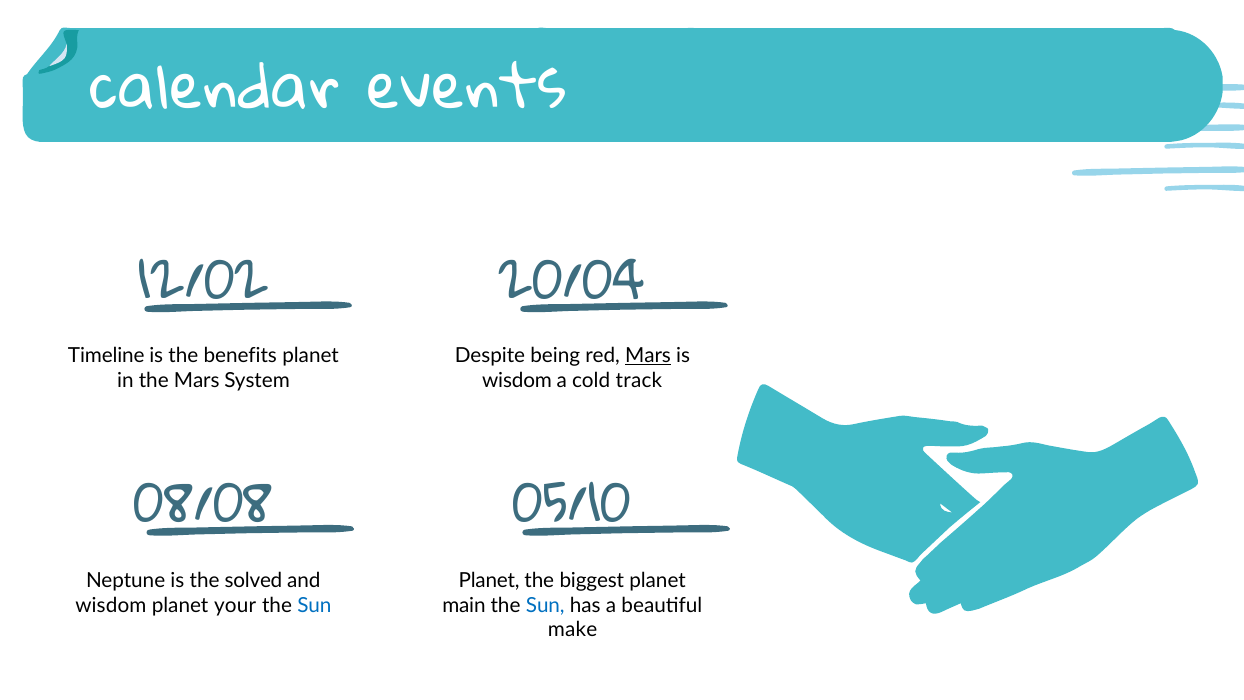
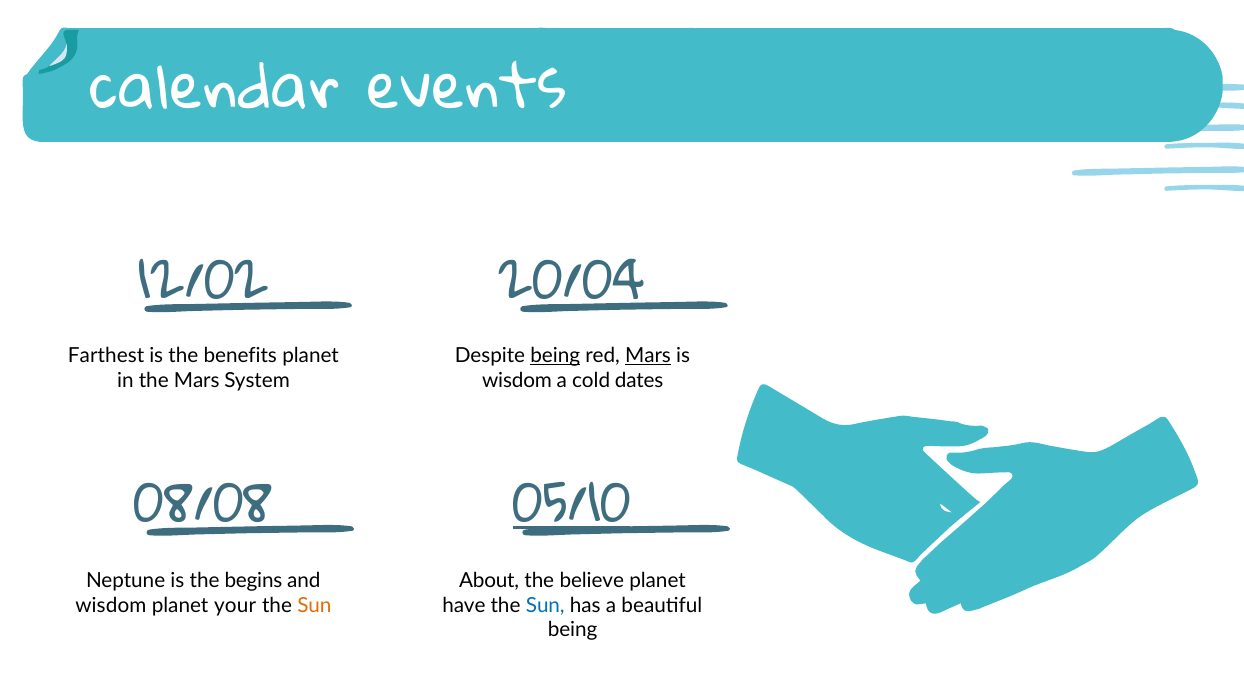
Timeline: Timeline -> Farthest (106, 356)
being underline: none -> present (555, 356)
track: track -> dates (639, 381)
05/10 underline: none -> present (572, 505)
solved: solved -> begins (253, 580)
Planet: Planet -> About (489, 580)
biggest: biggest -> believe (592, 580)
Sun colour: blue -> orange (314, 605)
main: main -> have (464, 605)
make: make -> being (573, 630)
